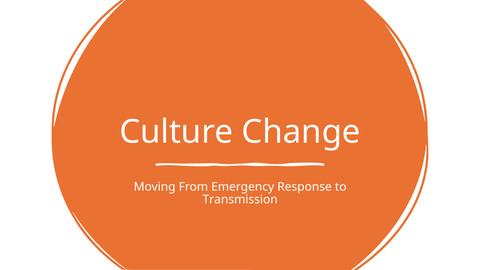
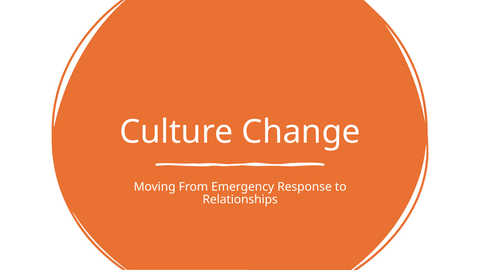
Transmission: Transmission -> Relationships (240, 200)
